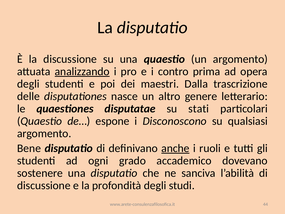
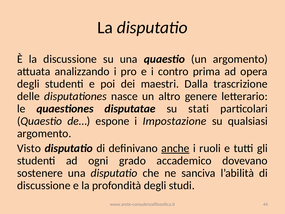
analizzando underline: present -> none (82, 71)
Disconoscono: Disconoscono -> Impostazione (175, 121)
Bene: Bene -> Visto (29, 148)
